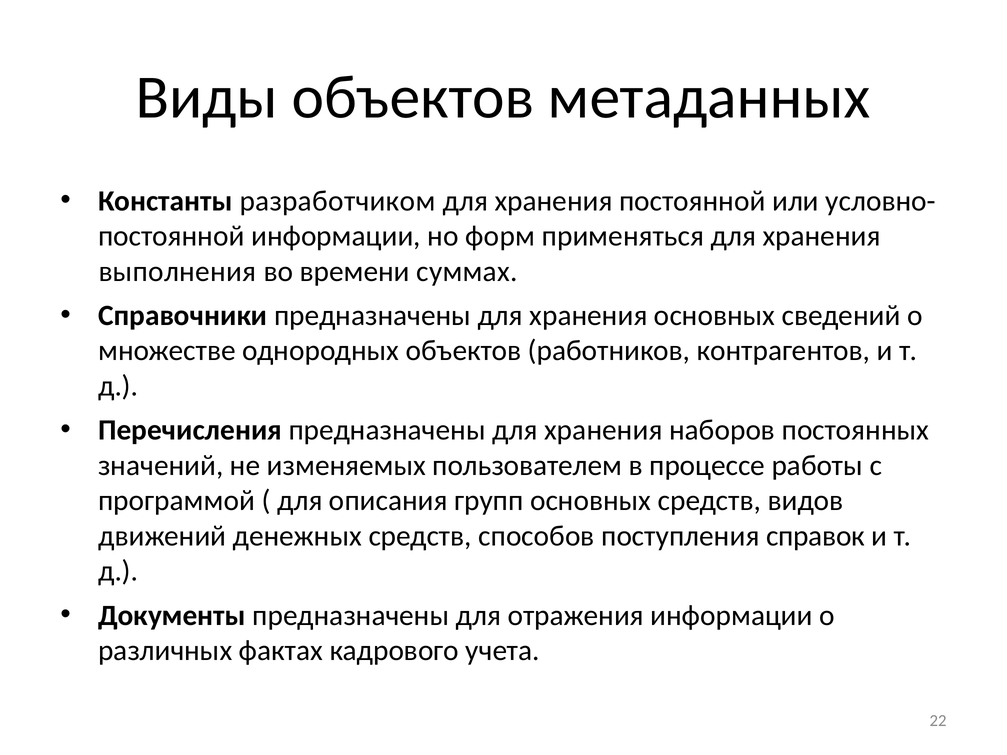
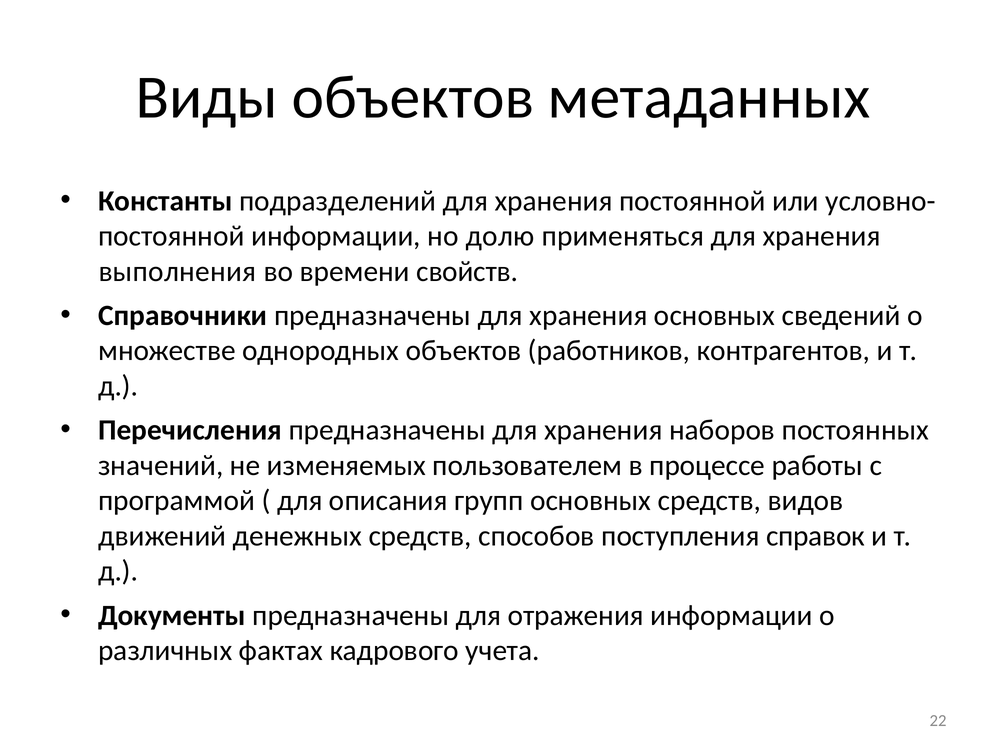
разработчиком: разработчиком -> подразделений (338, 201)
форм: форм -> долю (500, 236)
суммах: суммах -> свойств (467, 271)
